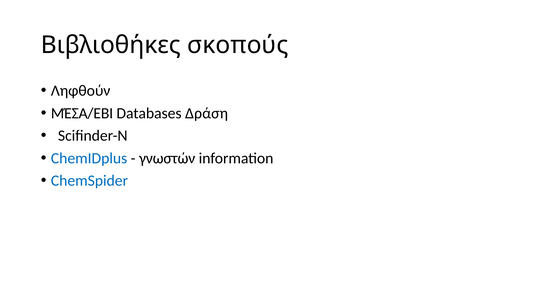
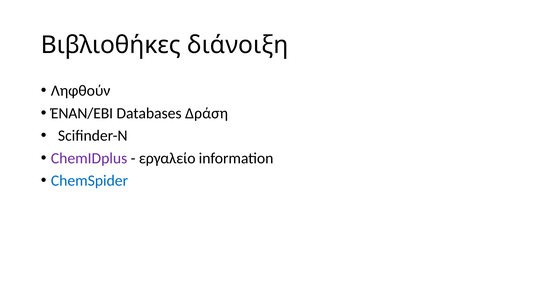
σκοπούς: σκοπούς -> διάνοιξη (238, 45)
ΜΈΣΑ/EBI: ΜΈΣΑ/EBI -> ΈΝΑΝ/EBI (82, 113)
ChemIDplus colour: blue -> purple (89, 158)
γνωστών: γνωστών -> εργαλείο (167, 158)
